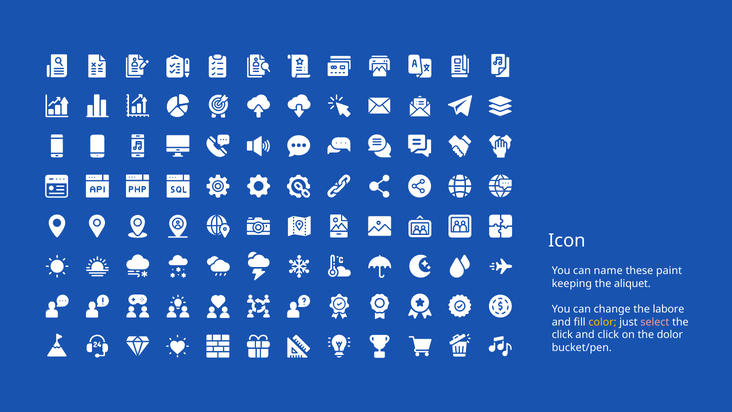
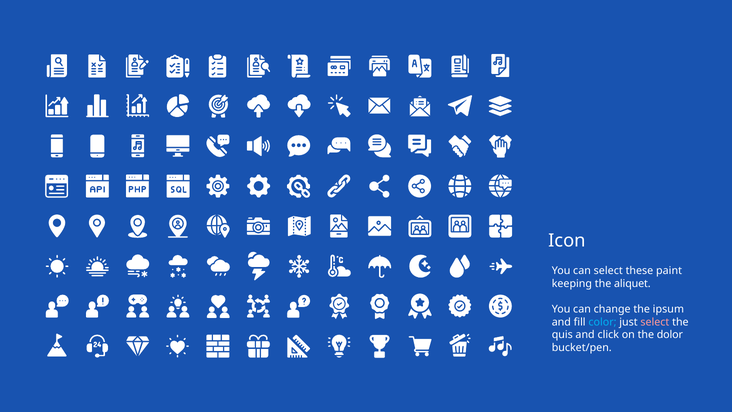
can name: name -> select (608, 271)
labore: labore -> ipsum (668, 309)
color colour: yellow -> light blue (602, 322)
click: click -> quis (562, 335)
